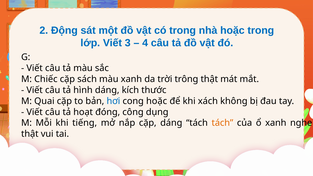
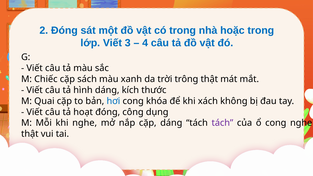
2 Động: Động -> Đóng (64, 30)
cong hoặc: hoặc -> khóa (157, 101)
khi tiếng: tiếng -> nghe (85, 123)
tách colour: orange -> purple (222, 123)
ổ xanh: xanh -> cong (276, 123)
